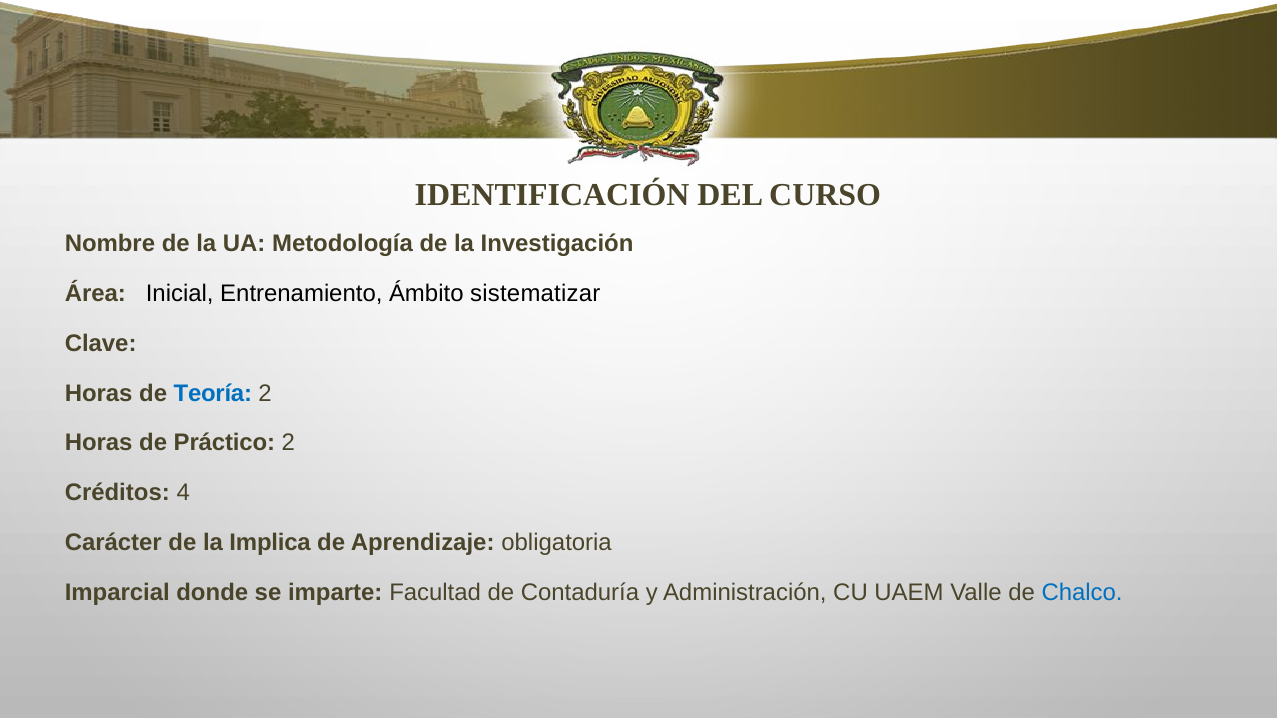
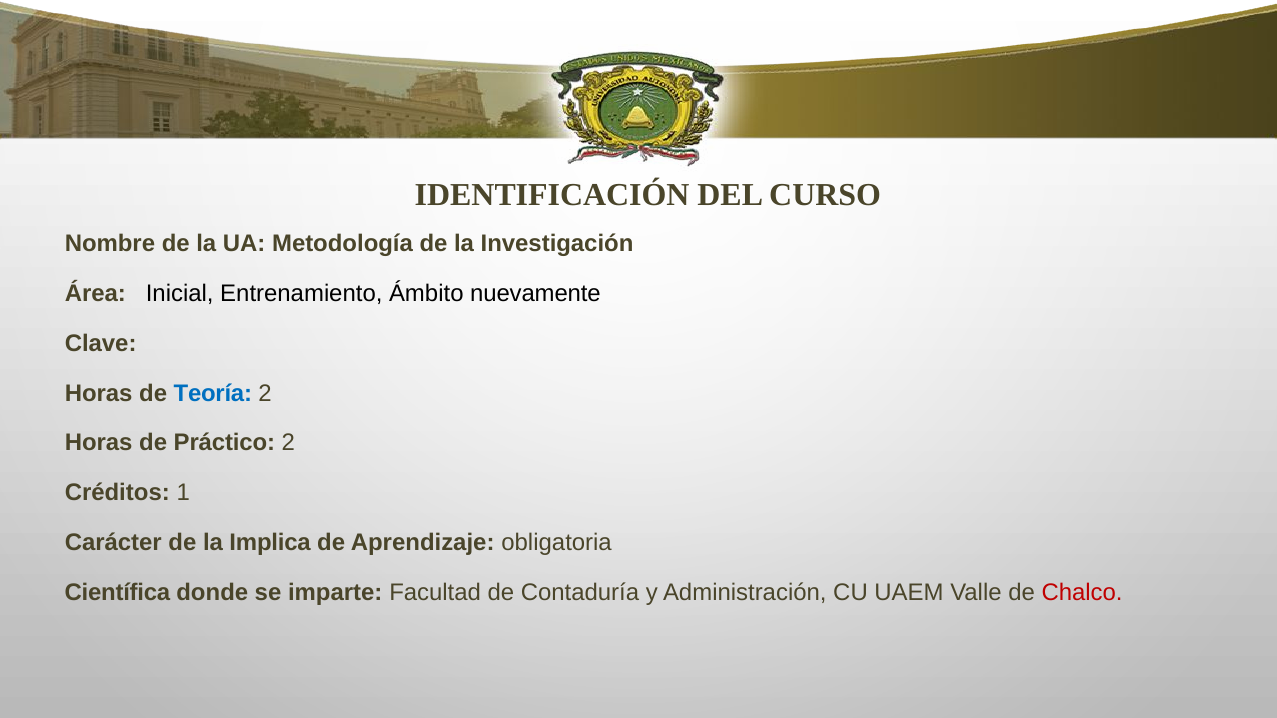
sistematizar: sistematizar -> nuevamente (535, 294)
4: 4 -> 1 (183, 493)
Imparcial: Imparcial -> Científica (117, 593)
Chalco colour: blue -> red (1082, 593)
